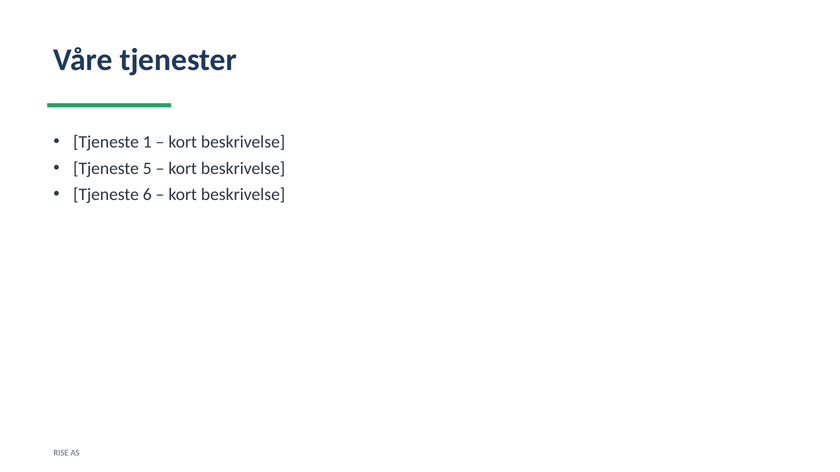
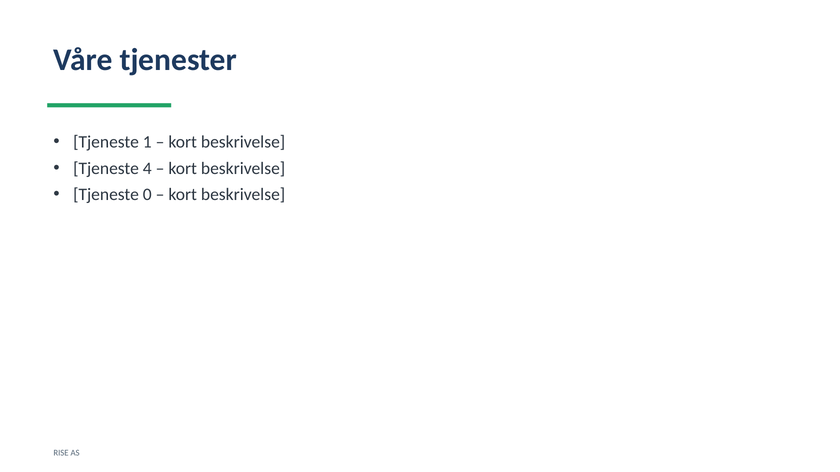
5: 5 -> 4 (147, 169)
6: 6 -> 0 (147, 195)
